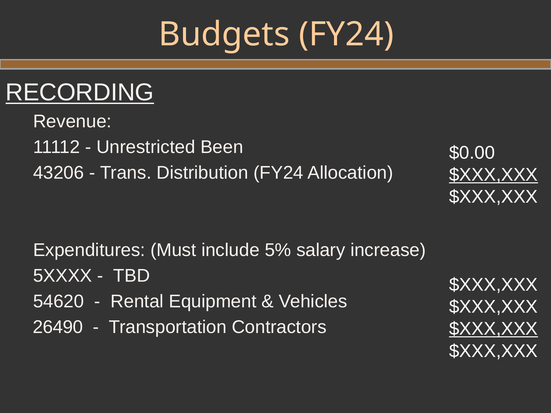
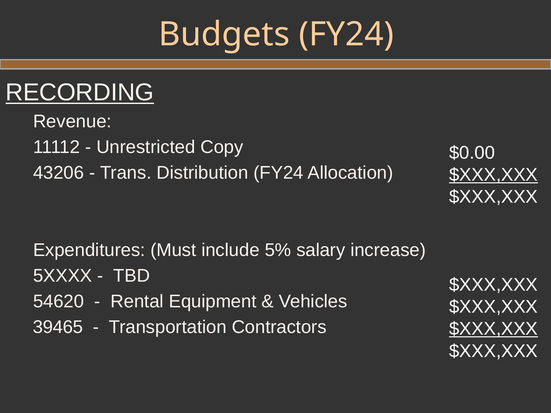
Been: Been -> Copy (222, 147)
26490: 26490 -> 39465 (58, 327)
